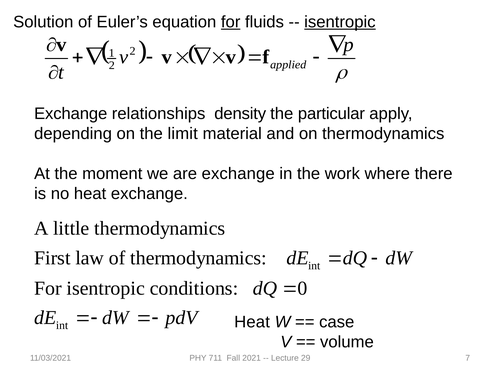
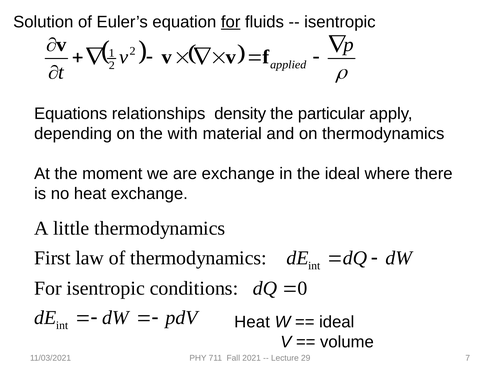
isentropic underline: present -> none (340, 22)
Exchange: Exchange -> Equations (71, 114)
limit: limit -> with (183, 134)
the work: work -> ideal (342, 174)
case: case -> ideal (337, 322)
